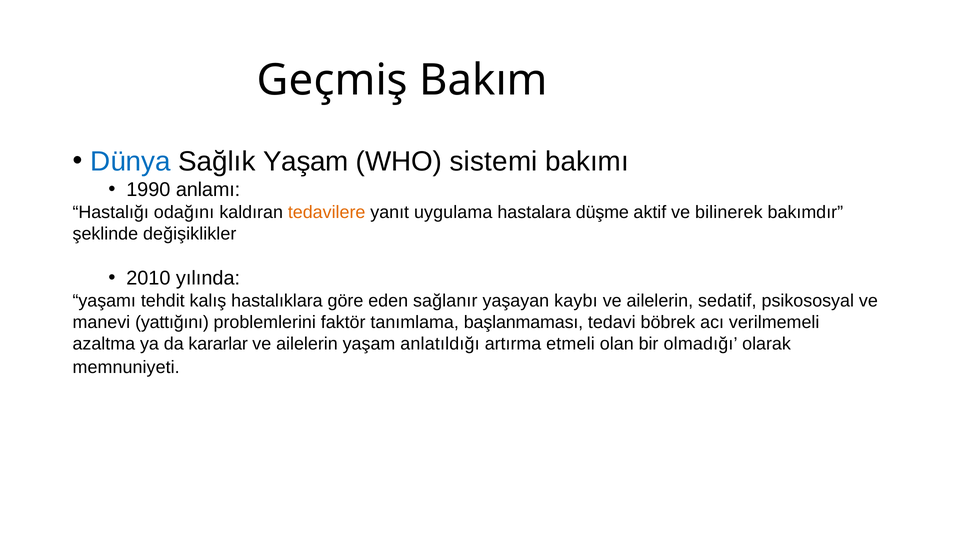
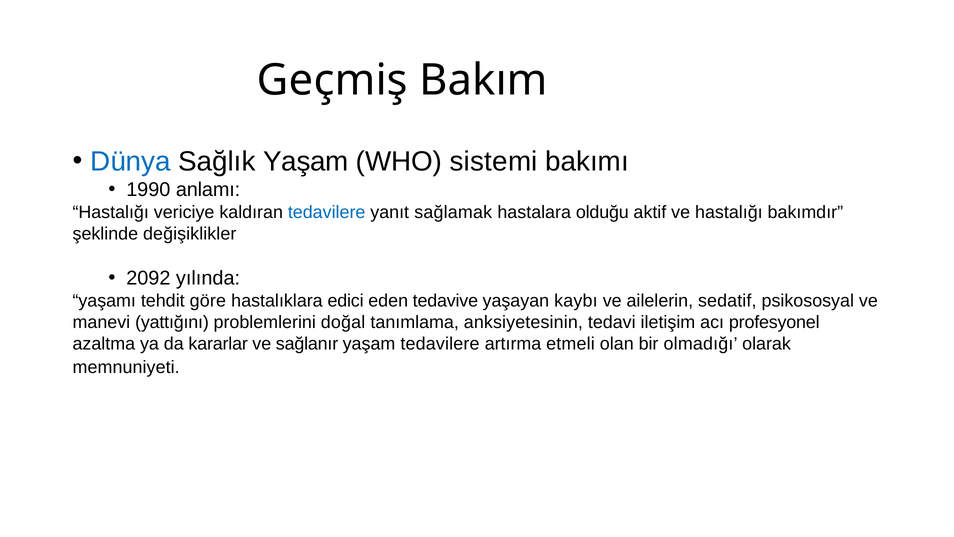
odağını: odağını -> vericiye (184, 212)
tedavilere colour: orange -> blue (327, 212)
uygulama: uygulama -> sağlamak (453, 212)
düşme: düşme -> olduğu (602, 212)
ve bilinerek: bilinerek -> hastalığı (729, 212)
2010: 2010 -> 2092 (148, 278)
kalış: kalış -> göre (208, 301)
göre: göre -> edici (346, 301)
sağlanır: sağlanır -> tedavive (445, 301)
faktör: faktör -> doğal (343, 322)
başlanmaması: başlanmaması -> anksiyetesinin (523, 322)
böbrek: böbrek -> iletişim (668, 322)
verilmemeli: verilmemeli -> profesyonel (774, 322)
ailelerin: ailelerin -> sağlanır (307, 343)
yaşam anlatıldığı: anlatıldığı -> tedavilere (440, 343)
